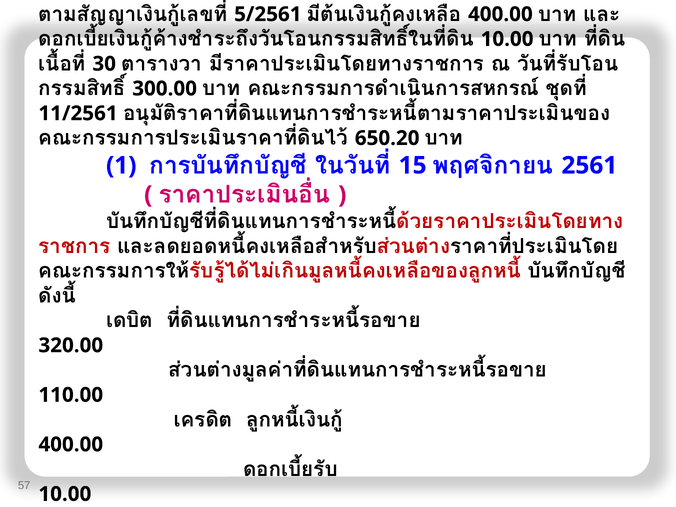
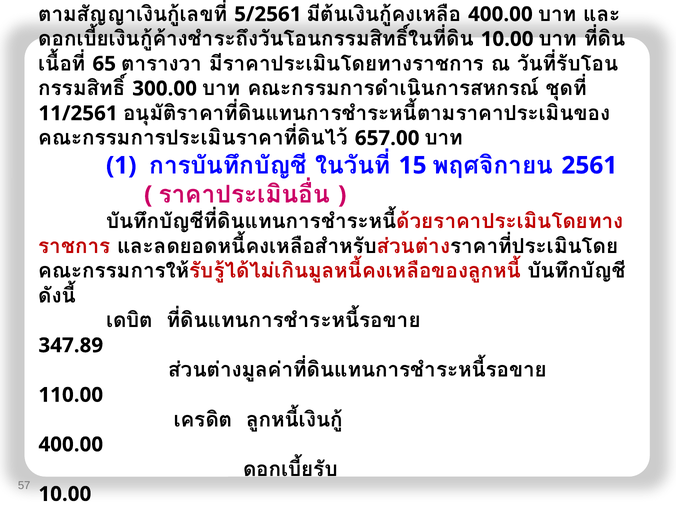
30: 30 -> 65 (104, 64)
650.20: 650.20 -> 657.00 (387, 138)
320.00: 320.00 -> 347.89 (71, 345)
